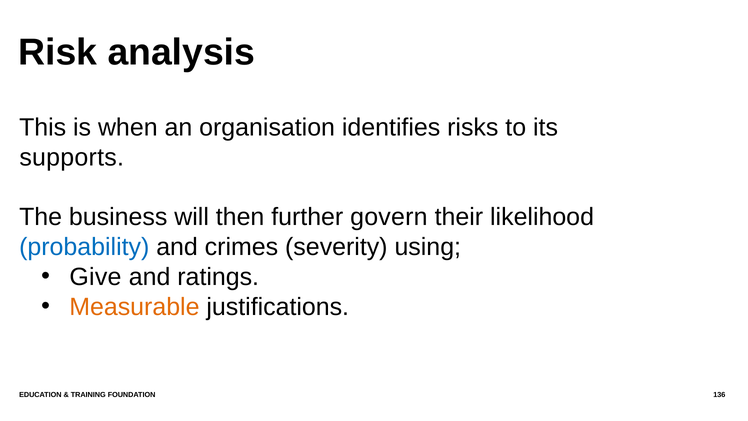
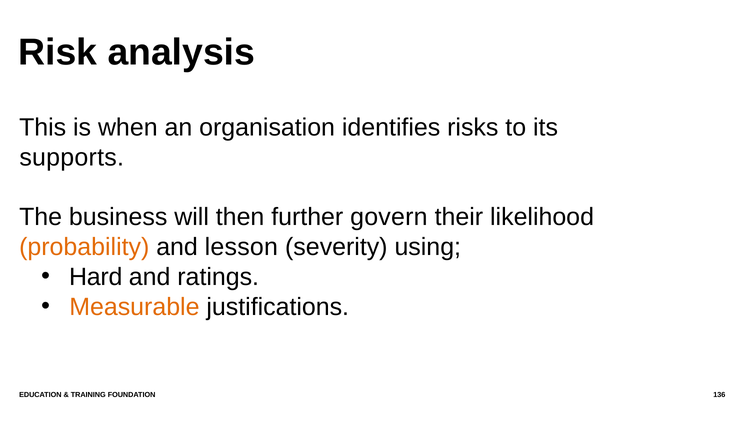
probability colour: blue -> orange (84, 247)
crimes: crimes -> lesson (241, 247)
Give: Give -> Hard (96, 277)
